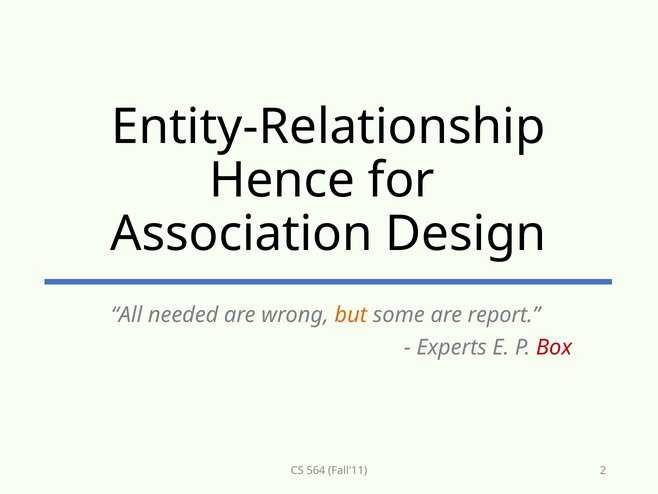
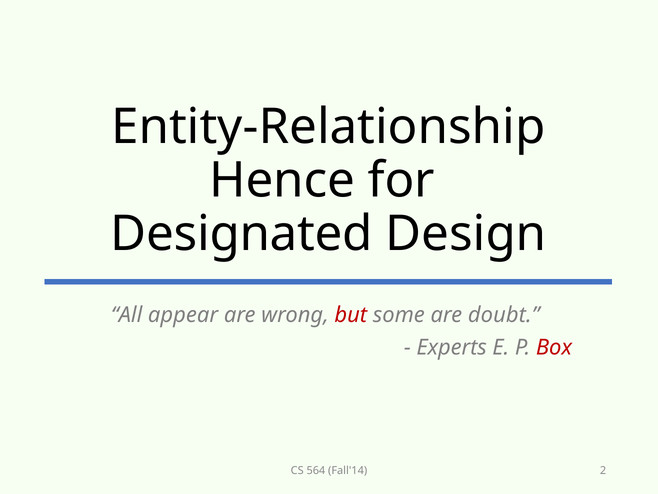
Association: Association -> Designated (242, 234)
needed: needed -> appear (183, 315)
but colour: orange -> red (351, 315)
report: report -> doubt (504, 315)
Fall'11: Fall'11 -> Fall'14 (348, 470)
